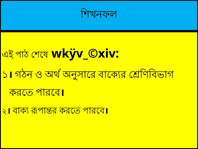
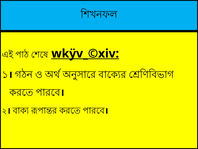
wkÿv_©xiv underline: none -> present (85, 53)
